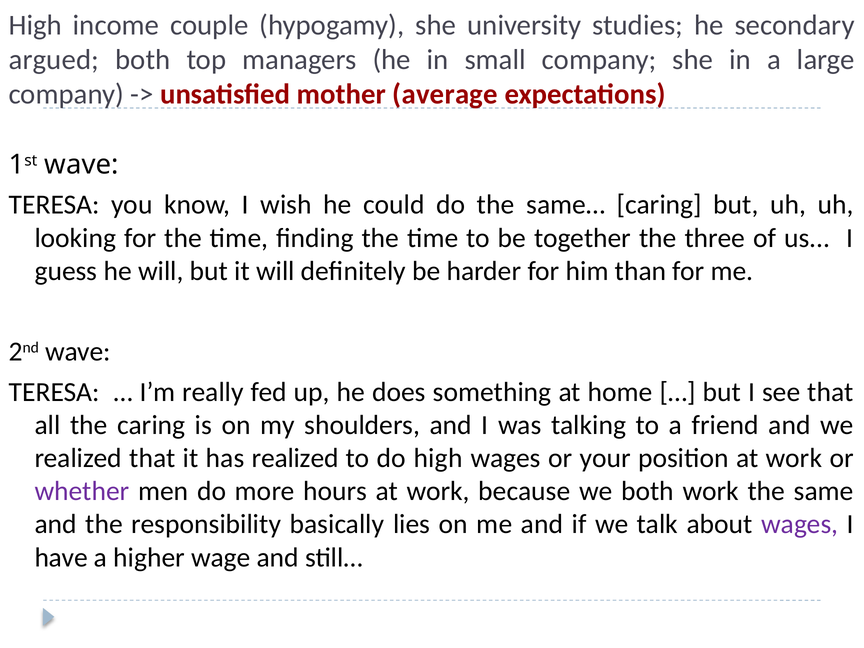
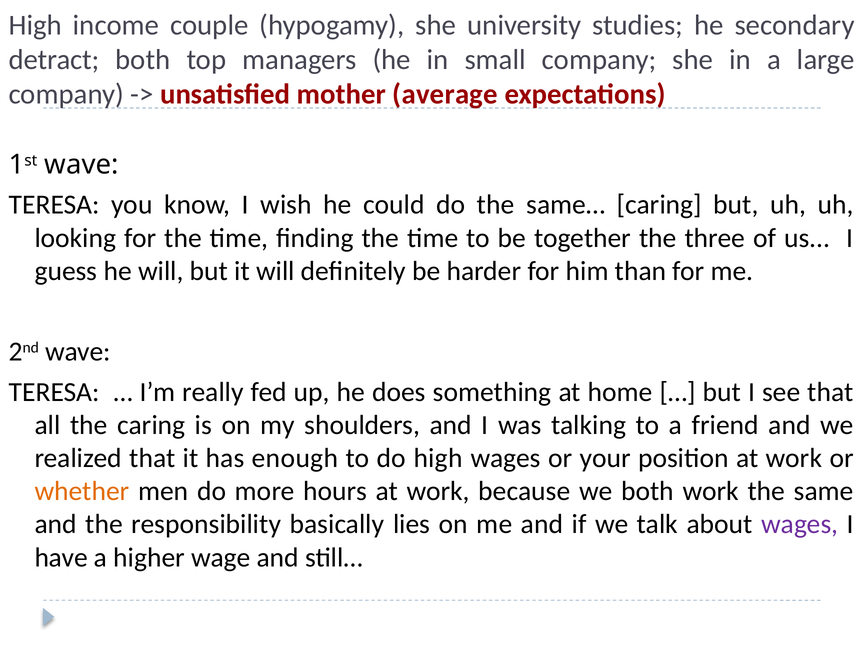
argued: argued -> detract (54, 60)
has realized: realized -> enough (295, 458)
whether colour: purple -> orange (82, 491)
